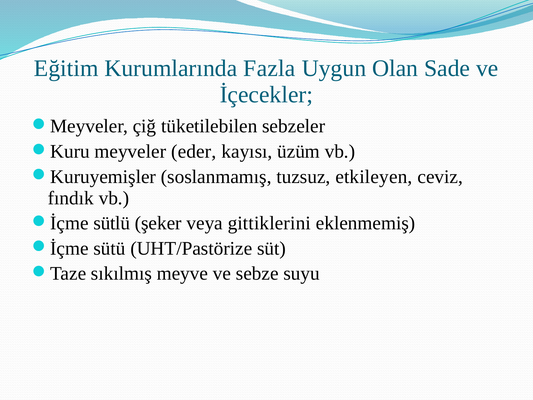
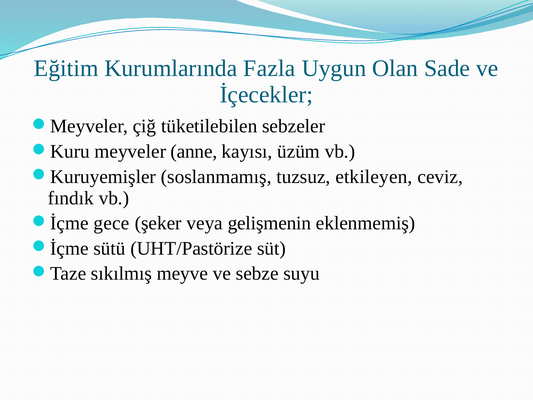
eder: eder -> anne (194, 151)
sütlü: sütlü -> gece (112, 223)
gittiklerini: gittiklerini -> gelişmenin (269, 223)
